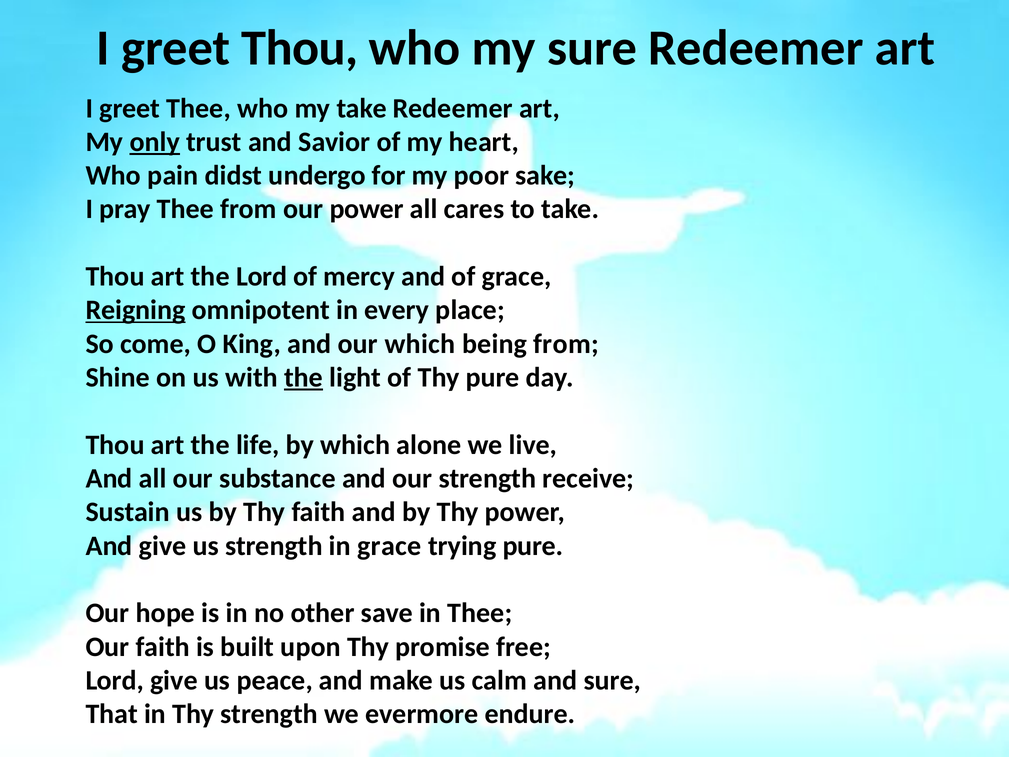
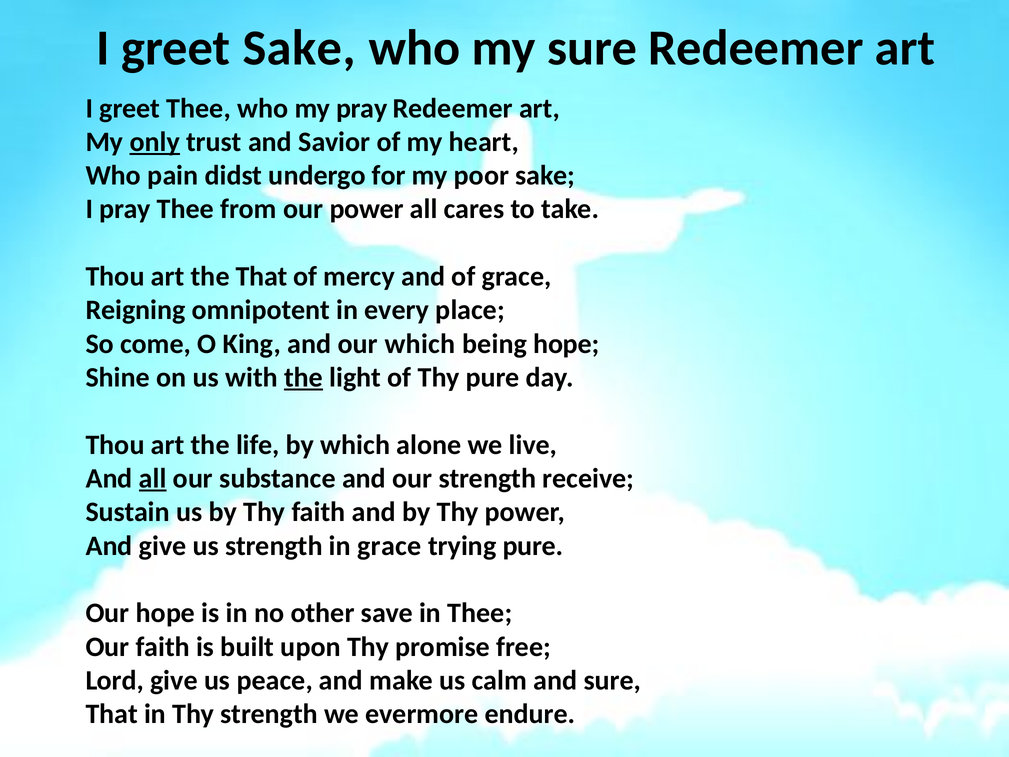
greet Thou: Thou -> Sake (299, 48)
my take: take -> pray (362, 108)
the Lord: Lord -> That (262, 276)
Reigning underline: present -> none (136, 310)
being from: from -> hope (566, 344)
all underline: none -> present (153, 478)
